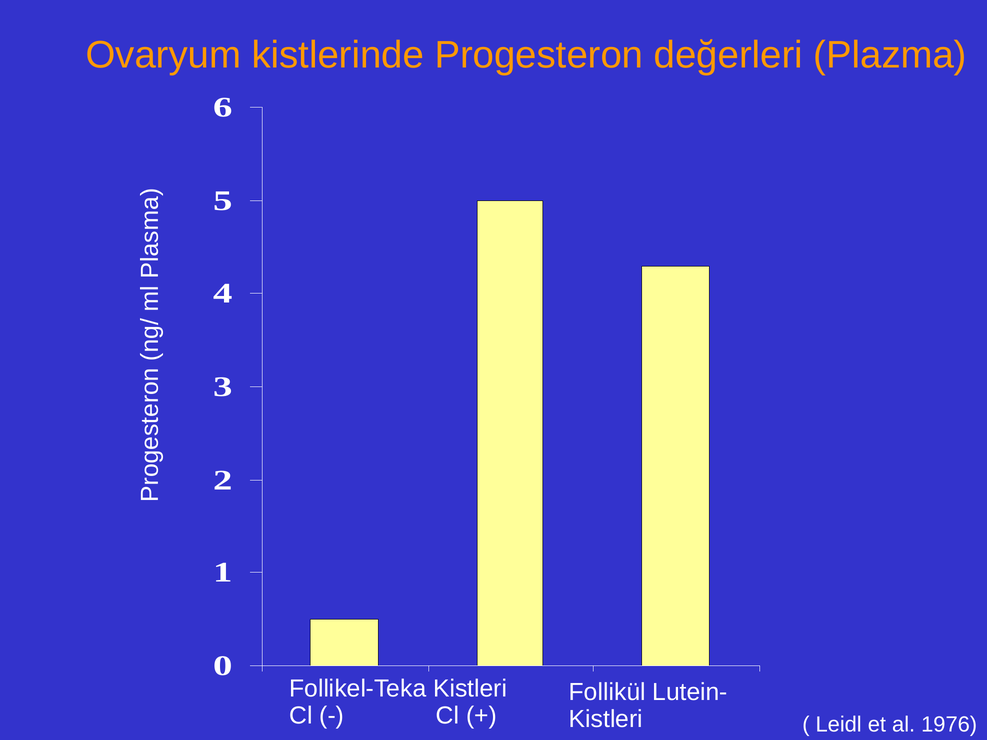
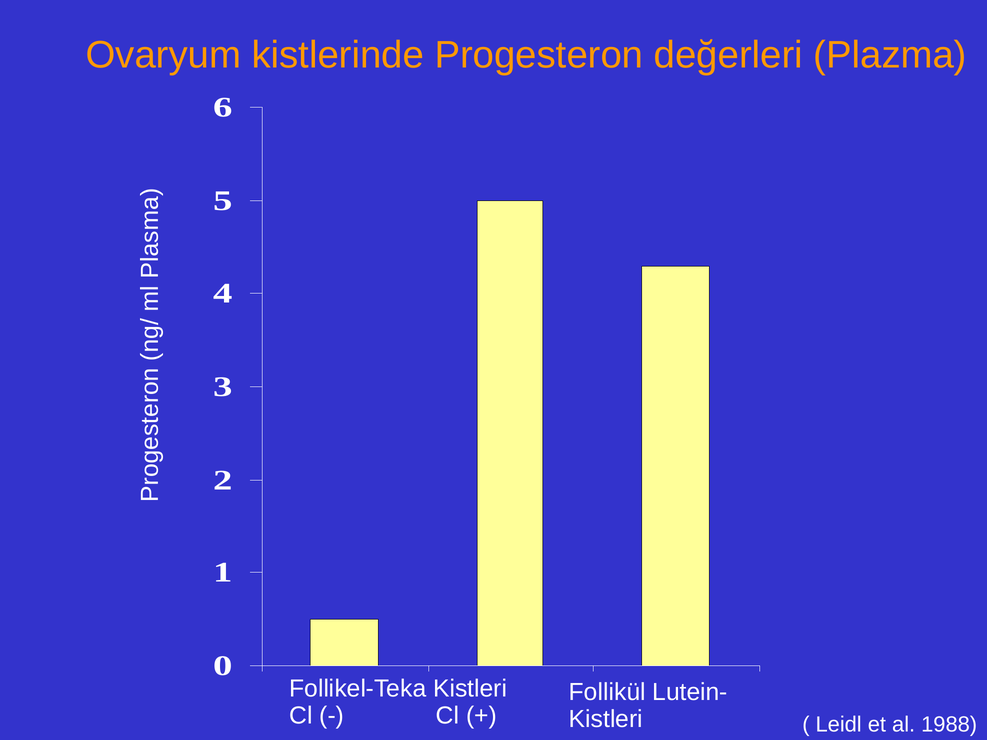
1976: 1976 -> 1988 (949, 725)
